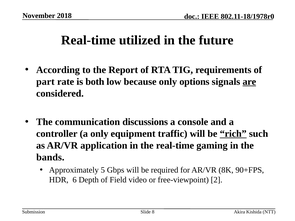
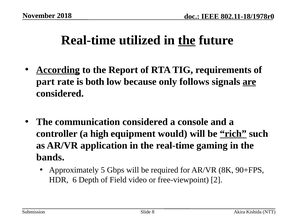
the underline: none -> present (187, 40)
According underline: none -> present (58, 70)
options: options -> follows (194, 82)
communication discussions: discussions -> considered (145, 122)
a only: only -> high (99, 134)
traffic: traffic -> would (173, 134)
